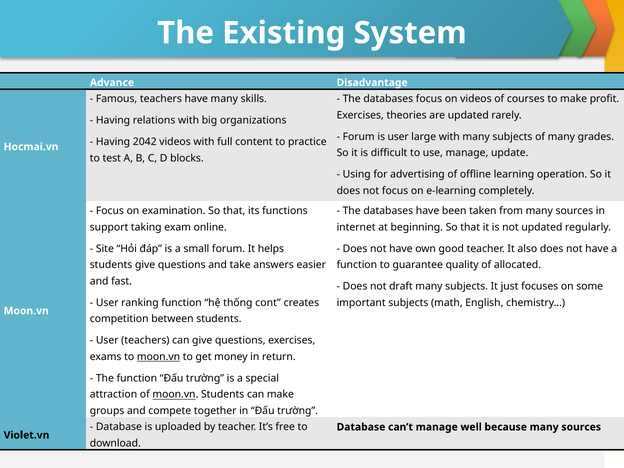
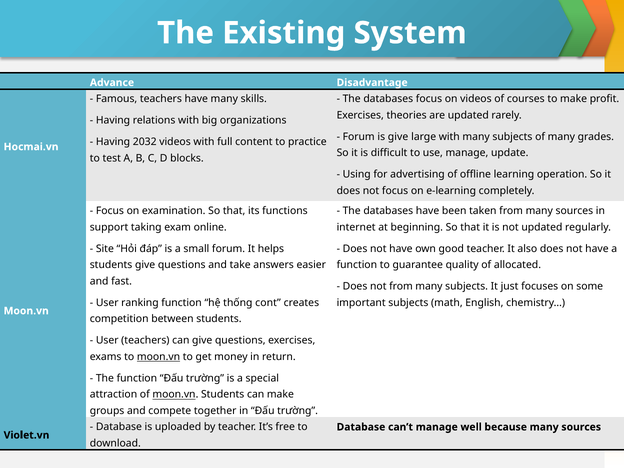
is user: user -> give (398, 137)
2042: 2042 -> 2032 (145, 142)
not draft: draft -> from (401, 286)
